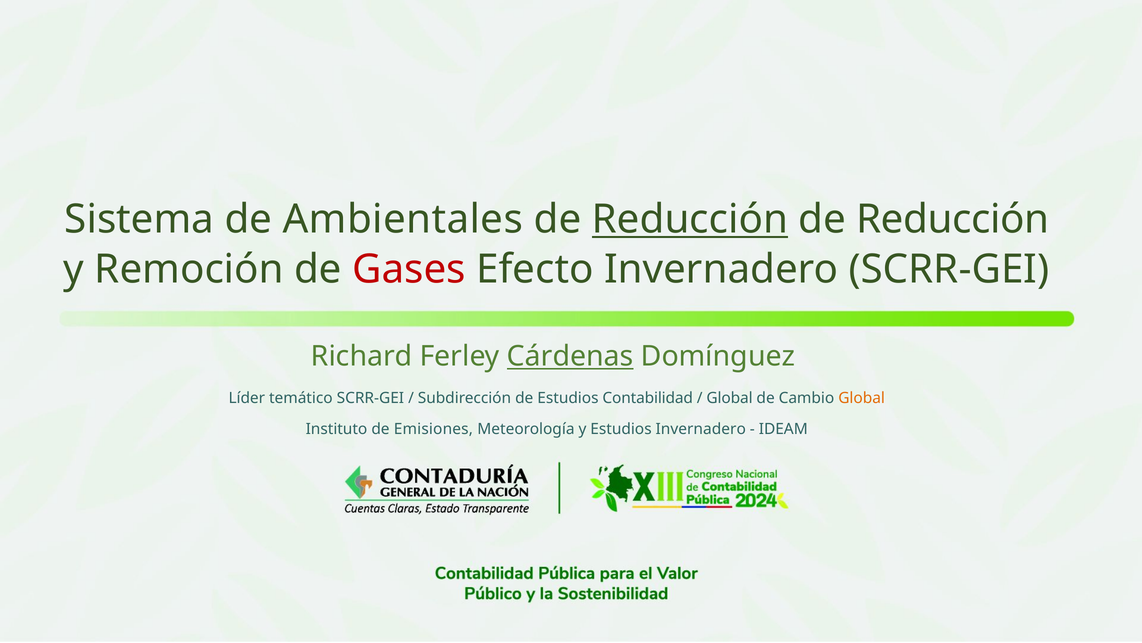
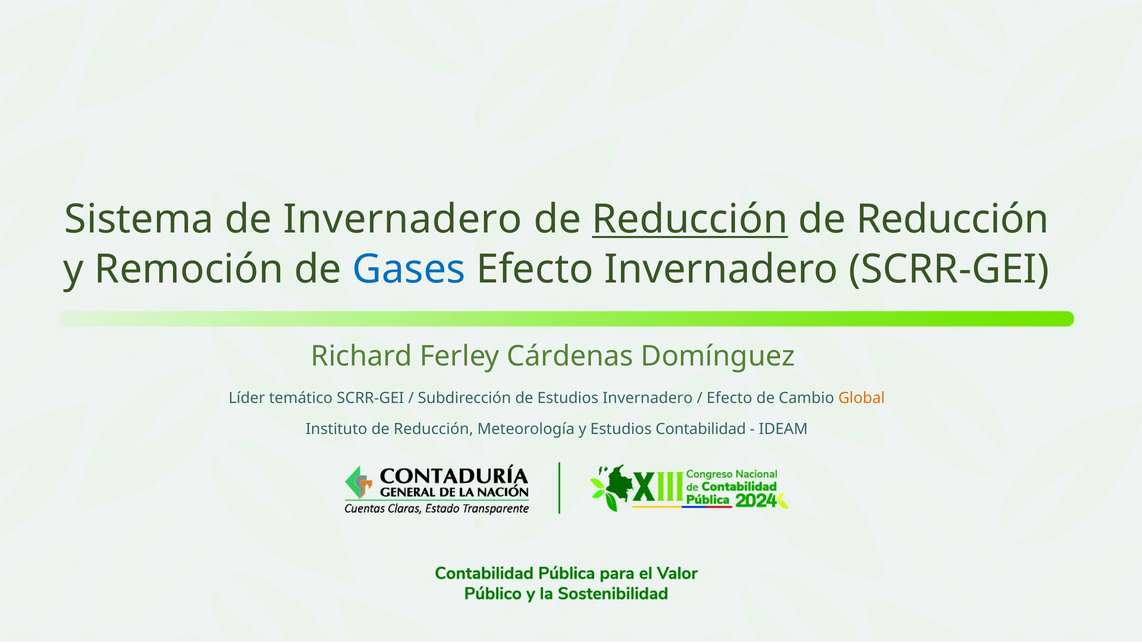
de Ambientales: Ambientales -> Invernadero (403, 219)
Gases colour: red -> blue (409, 269)
Cárdenas underline: present -> none (570, 356)
Estudios Contabilidad: Contabilidad -> Invernadero (648, 398)
Global: Global -> Efecto (729, 398)
Instituto de Emisiones: Emisiones -> Reducción (433, 429)
Estudios Invernadero: Invernadero -> Contabilidad (701, 429)
